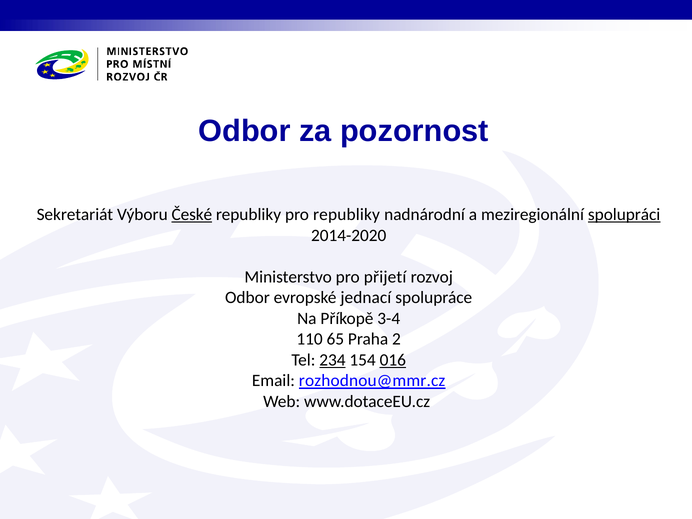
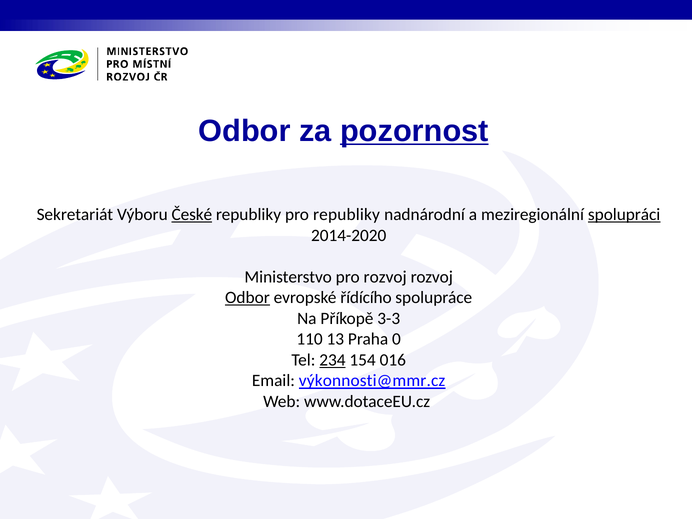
pozornost underline: none -> present (414, 131)
pro přijetí: přijetí -> rozvoj (385, 277)
Odbor underline: none -> present (247, 298)
jednací: jednací -> řídícího (366, 298)
3-4: 3-4 -> 3-3 (389, 318)
65: 65 -> 13 (335, 339)
2: 2 -> 0 (396, 339)
016 underline: present -> none (393, 360)
rozhodnou@mmr.cz: rozhodnou@mmr.cz -> výkonnosti@mmr.cz (372, 381)
